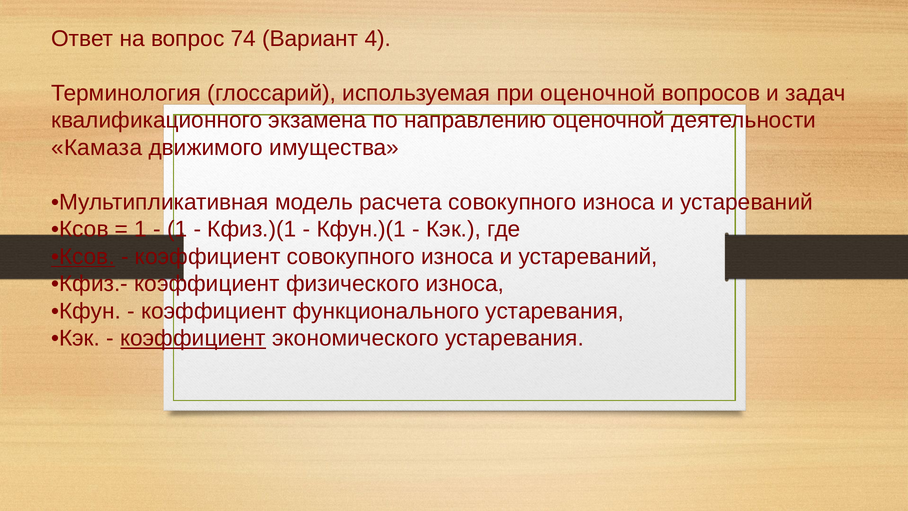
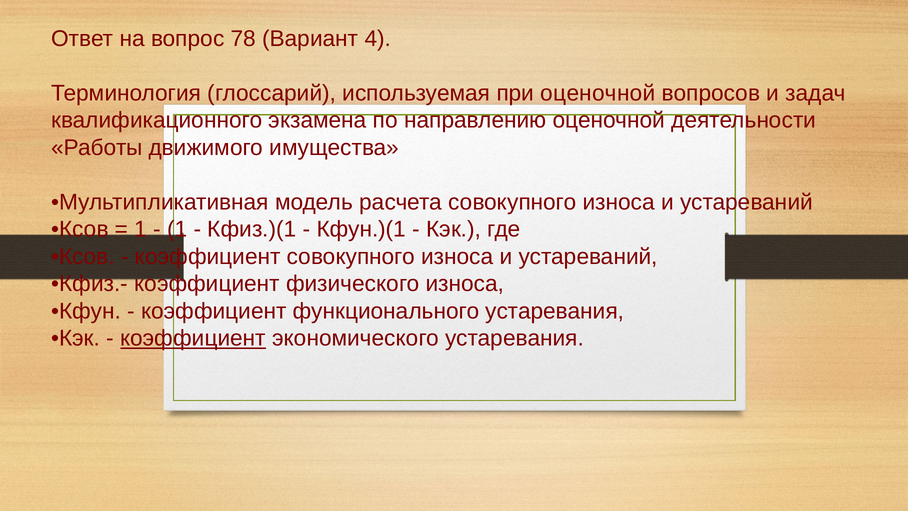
74: 74 -> 78 (243, 39)
Камаза: Камаза -> Работы (97, 148)
Ксов underline: present -> none (83, 257)
